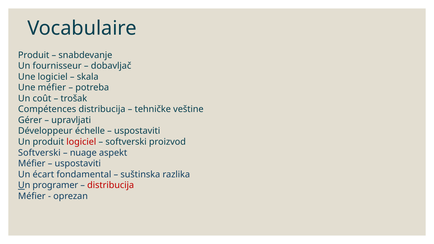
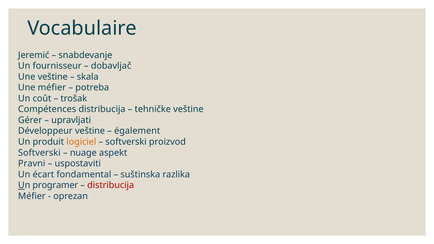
Produit: Produit -> Jeremić (34, 55)
Une logiciel: logiciel -> veštine (53, 77)
Développeur échelle: échelle -> veštine (90, 131)
uspostaviti: uspostaviti -> également (137, 131)
logiciel colour: red -> orange (81, 142)
Méfier: Méfier -> Pravni (32, 164)
